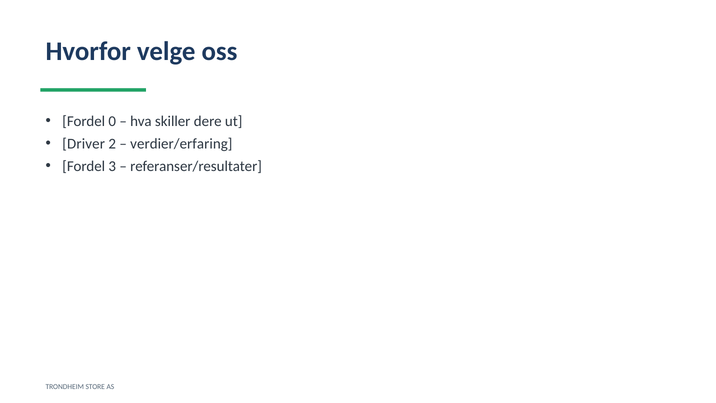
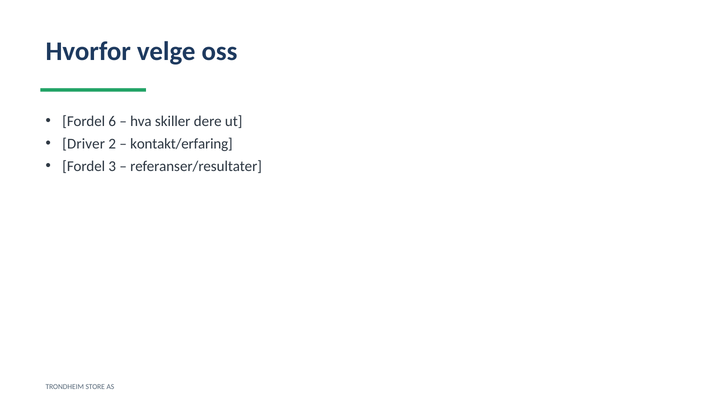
0: 0 -> 6 (112, 121)
verdier/erfaring: verdier/erfaring -> kontakt/erfaring (181, 144)
